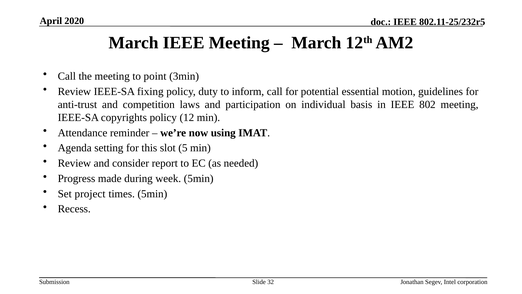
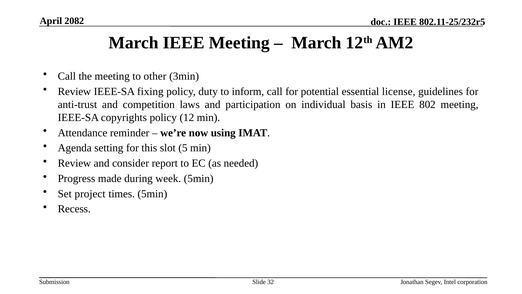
2020: 2020 -> 2082 (74, 21)
point: point -> other (155, 76)
motion: motion -> license (399, 91)
